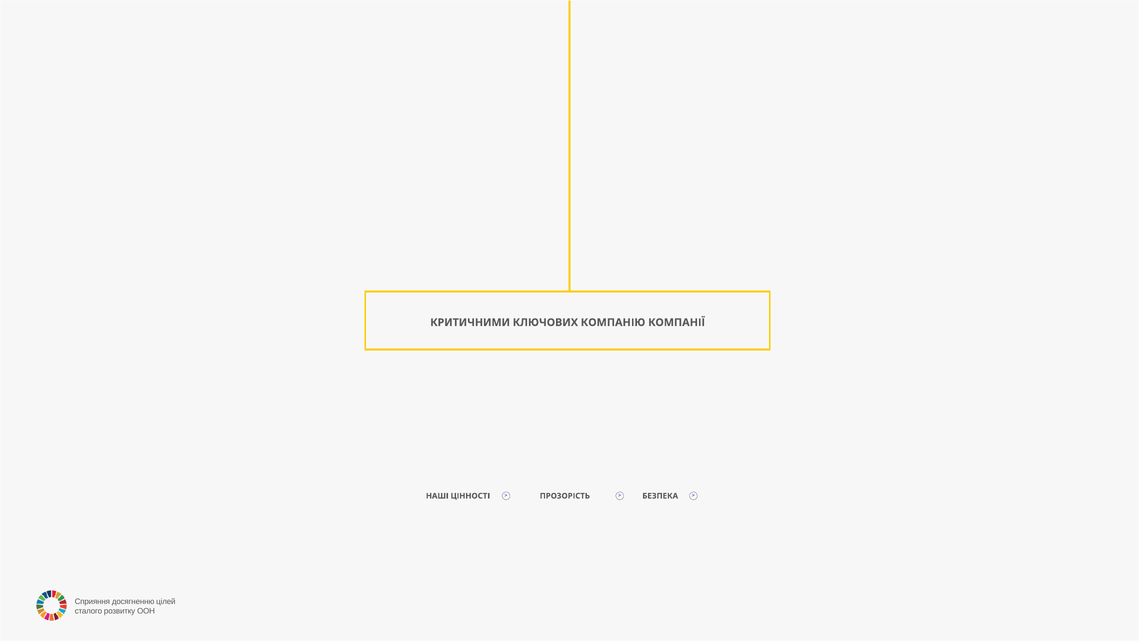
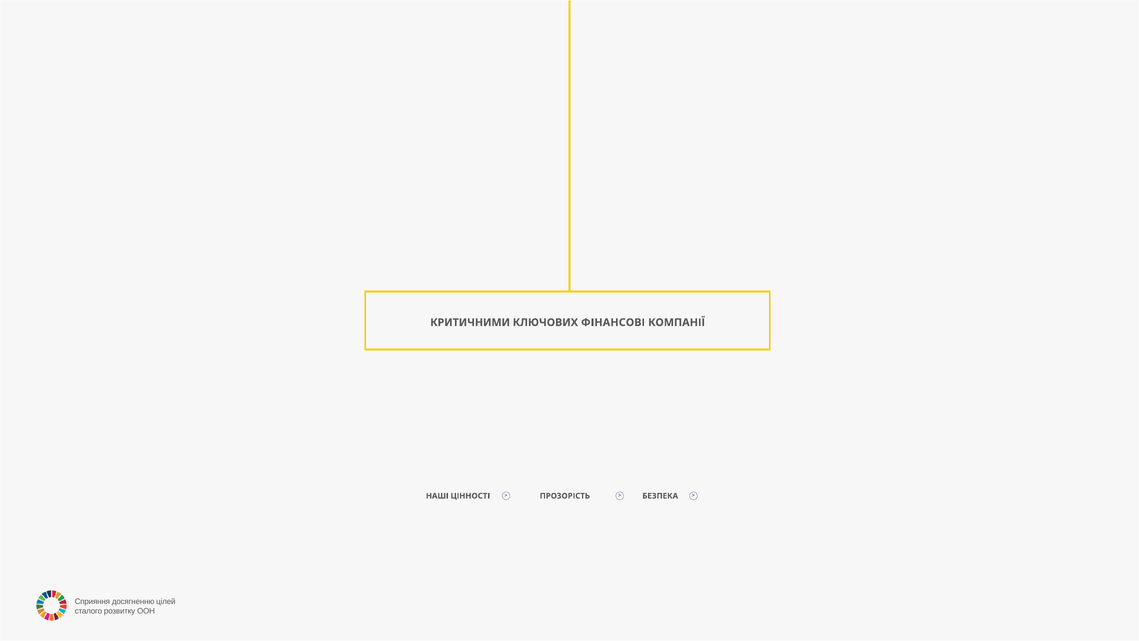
КОМПАНІЮ: КОМПАНІЮ -> ФІНАНСОВІ (613, 322)
